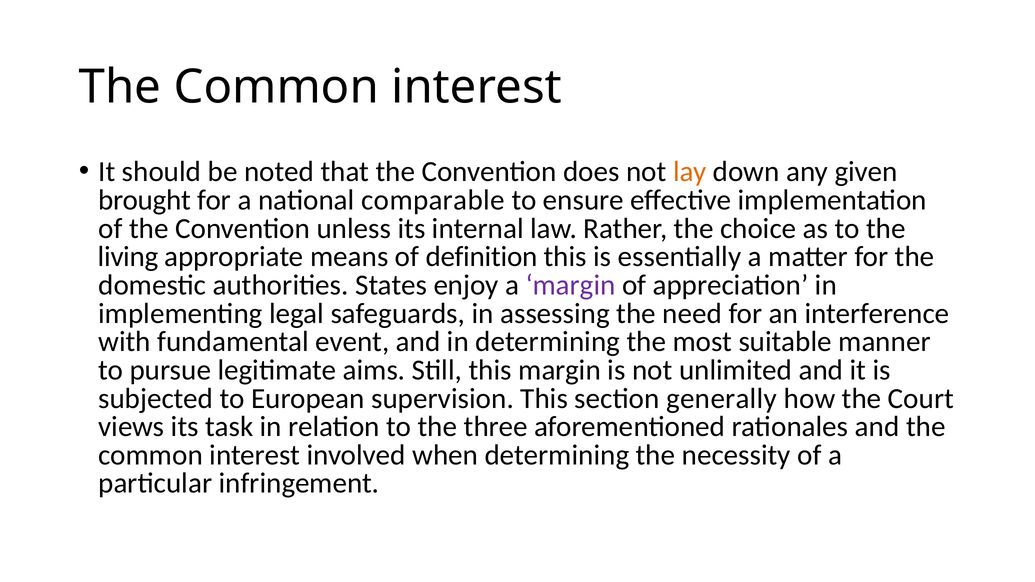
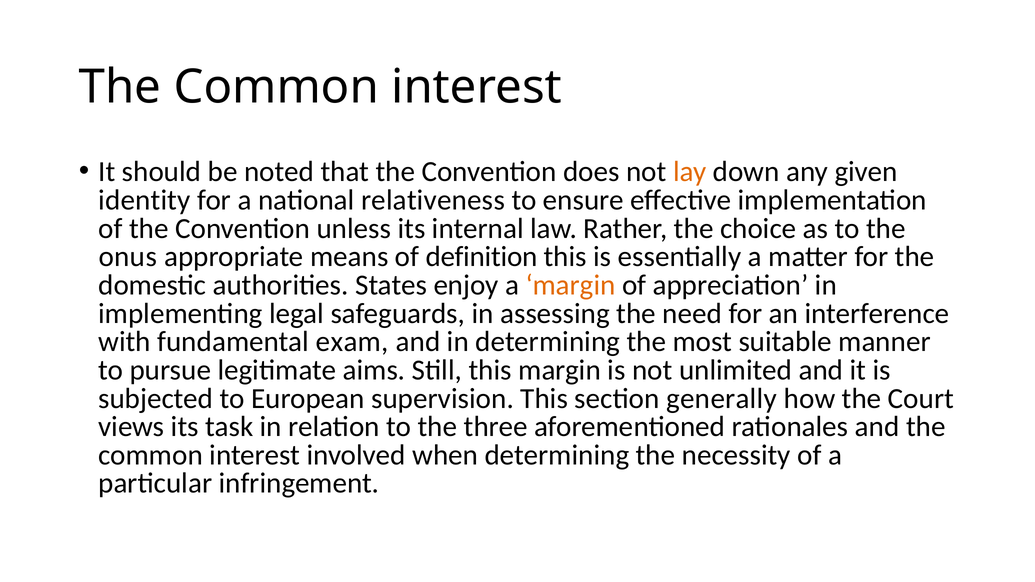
brought: brought -> identity (144, 200)
comparable: comparable -> relativeness (433, 200)
living: living -> onus (128, 257)
margin colour: purple -> orange (571, 285)
event: event -> exam (352, 342)
